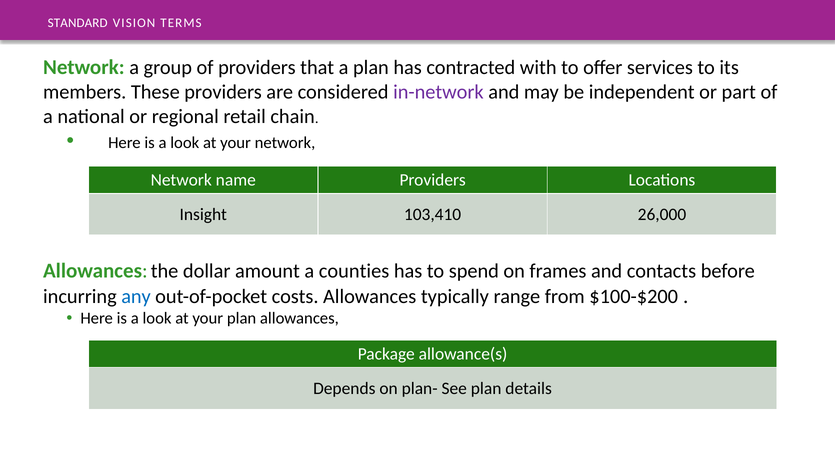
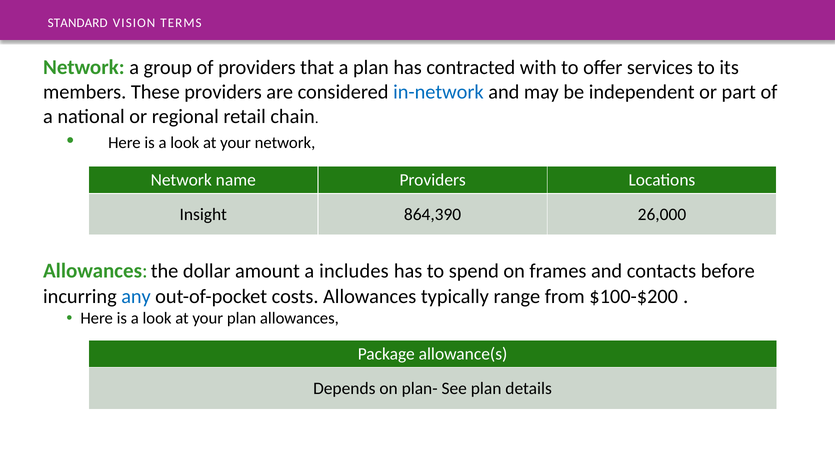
in-network colour: purple -> blue (438, 92)
103,410: 103,410 -> 864,390 (433, 214)
counties: counties -> includes (354, 271)
